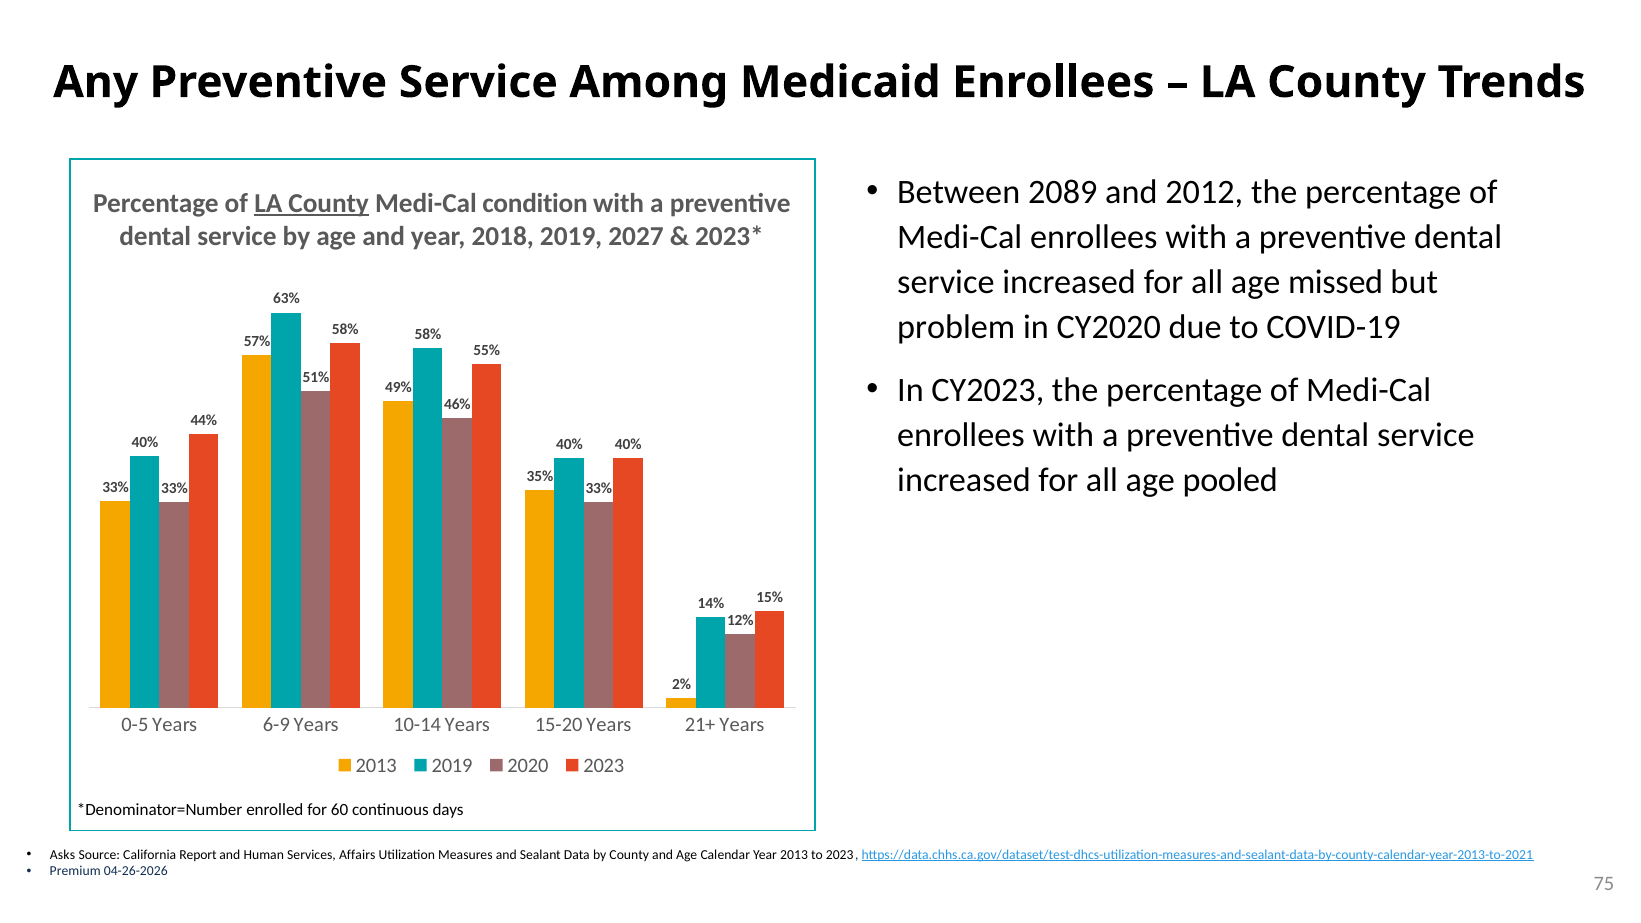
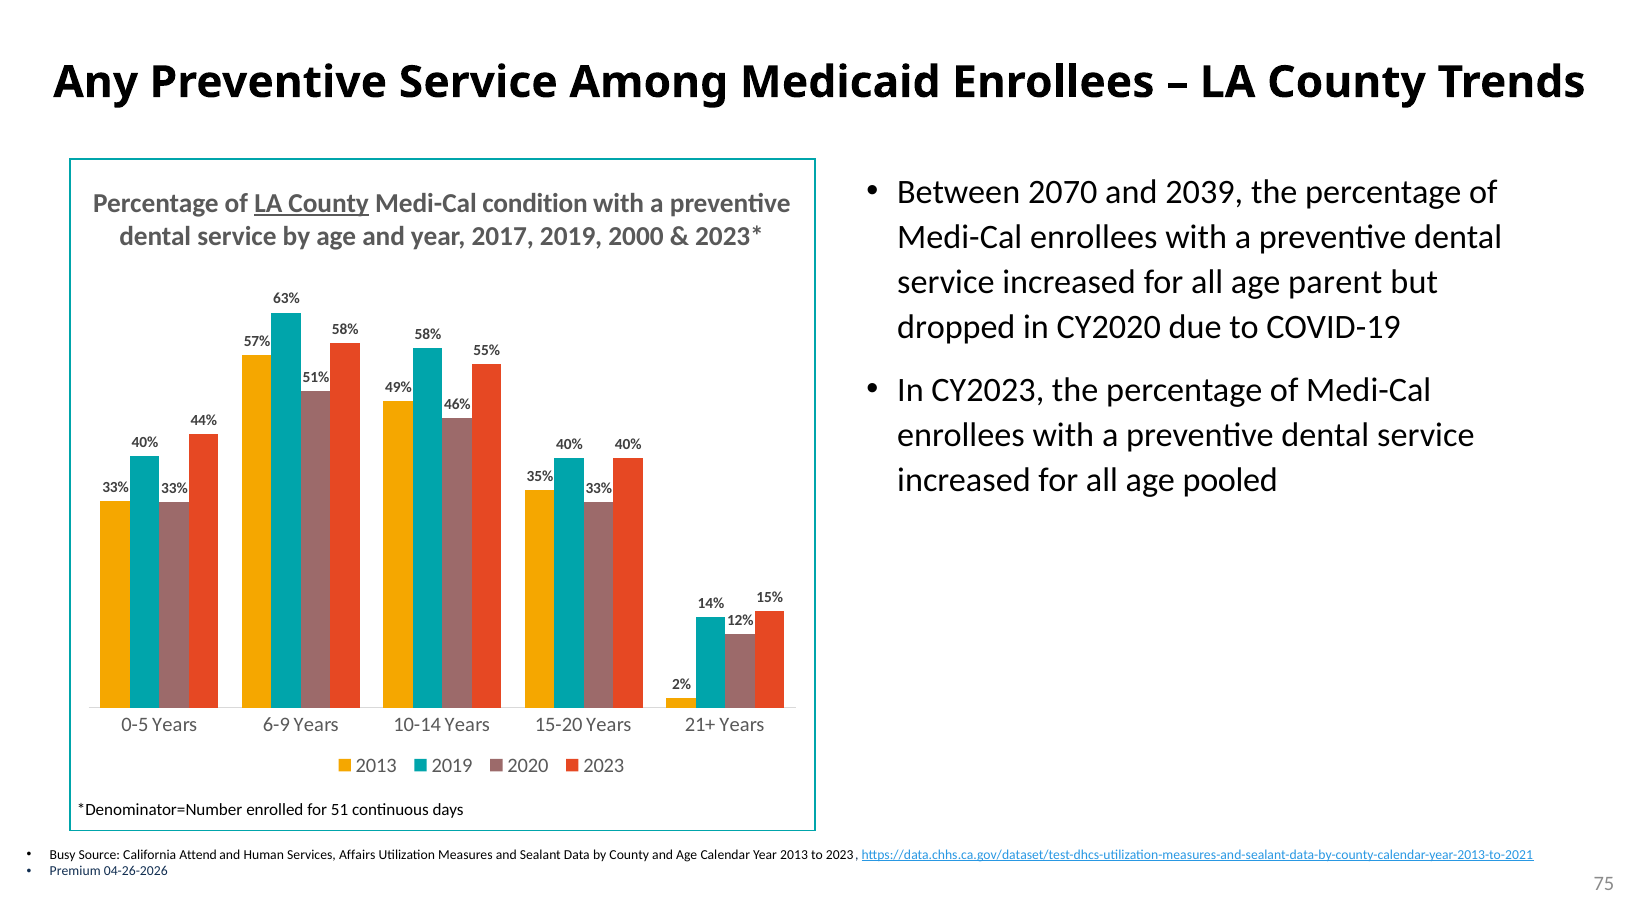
2089: 2089 -> 2070 (1063, 192)
2012: 2012 -> 2039 (1204, 192)
2018: 2018 -> 2017 (503, 236)
2027: 2027 -> 2000 (636, 236)
missed: missed -> parent (1335, 283)
problem: problem -> dropped (956, 328)
60: 60 -> 51 (340, 810)
Asks: Asks -> Busy (63, 855)
Report: Report -> Attend (198, 855)
